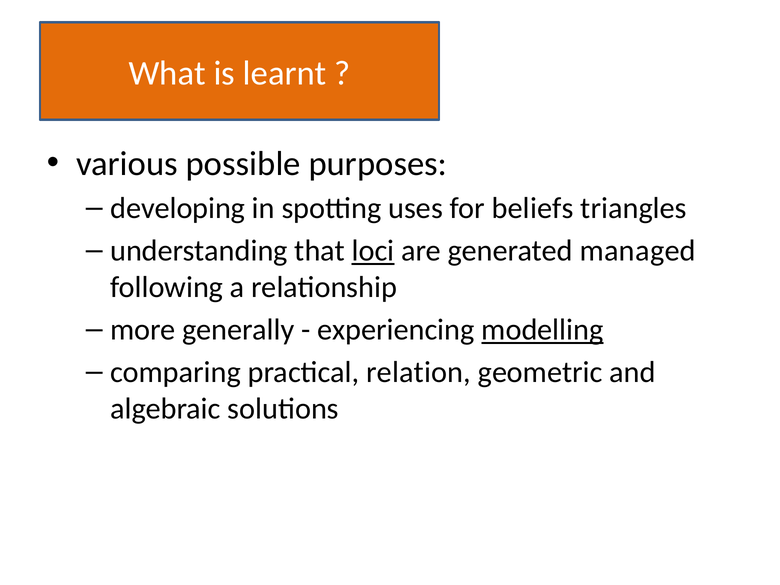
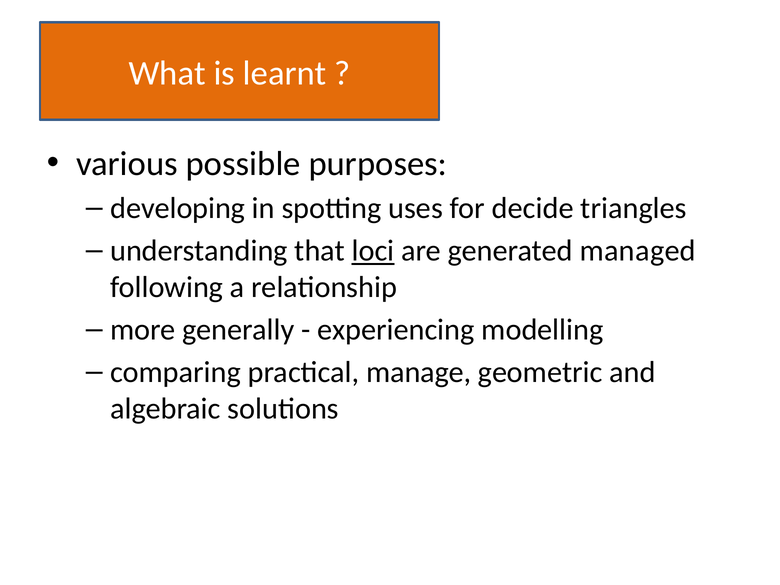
beliefs: beliefs -> decide (533, 208)
modelling underline: present -> none (542, 330)
relation: relation -> manage (419, 372)
